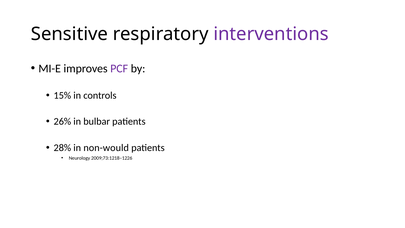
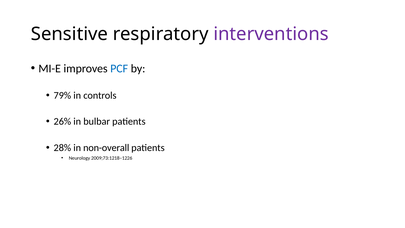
PCF colour: purple -> blue (119, 68)
15%: 15% -> 79% (62, 95)
non-would: non-would -> non-overall (106, 148)
